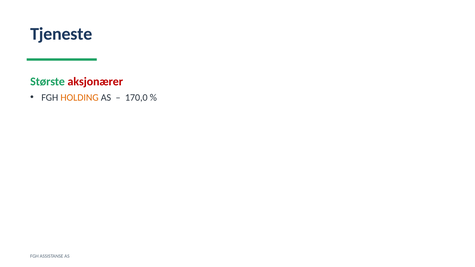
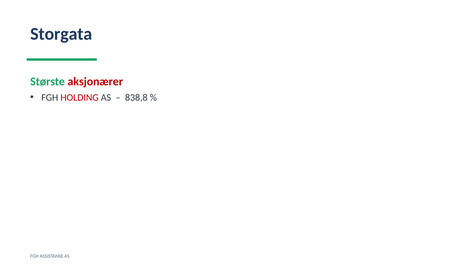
Tjeneste: Tjeneste -> Storgata (61, 34)
HOLDING colour: orange -> red (80, 98)
170,0: 170,0 -> 838,8 (136, 98)
